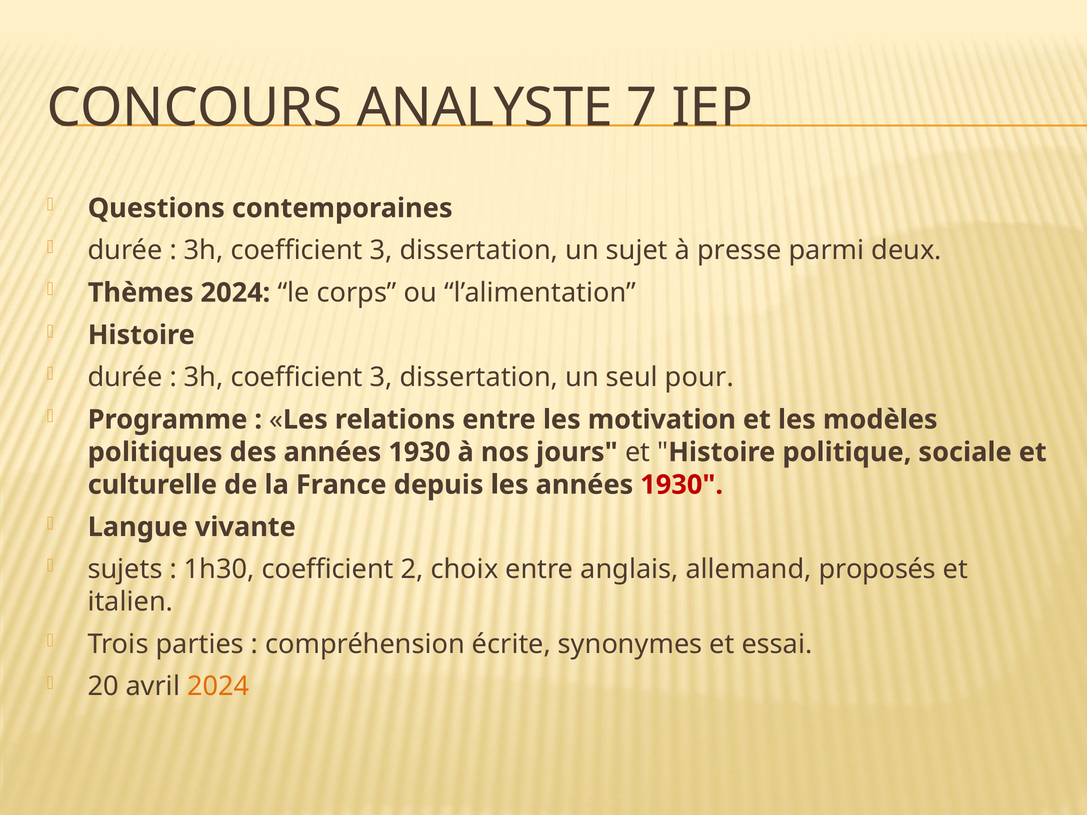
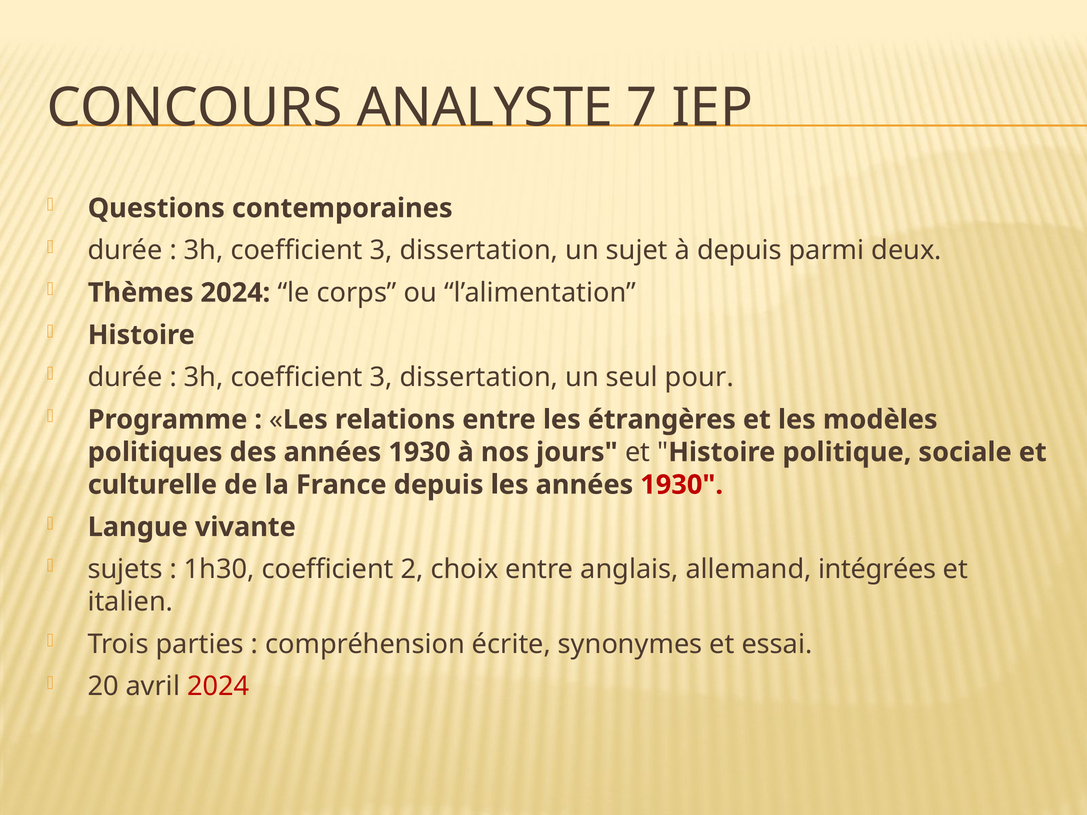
à presse: presse -> depuis (739, 251)
motivation: motivation -> étrangères (662, 420)
proposés: proposés -> intégrées (877, 569)
2024 colour: orange -> red (218, 687)
